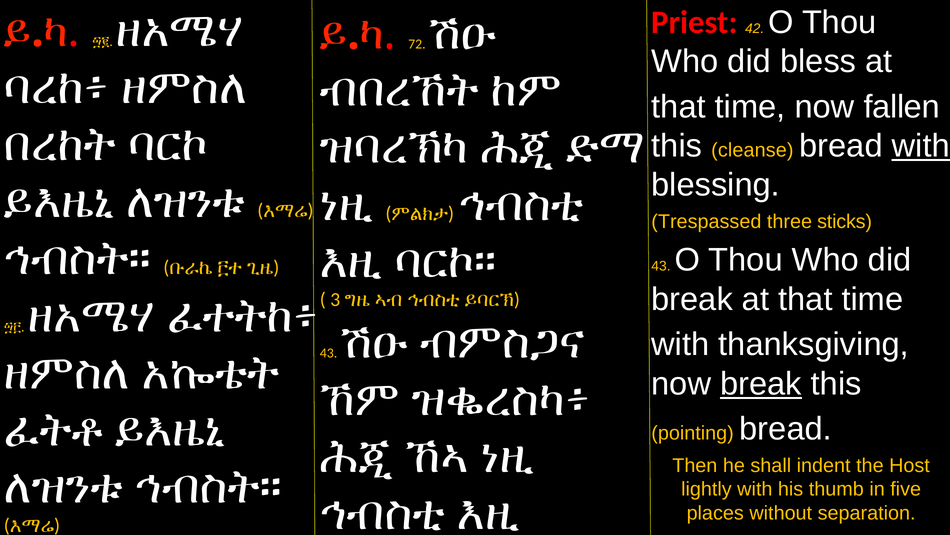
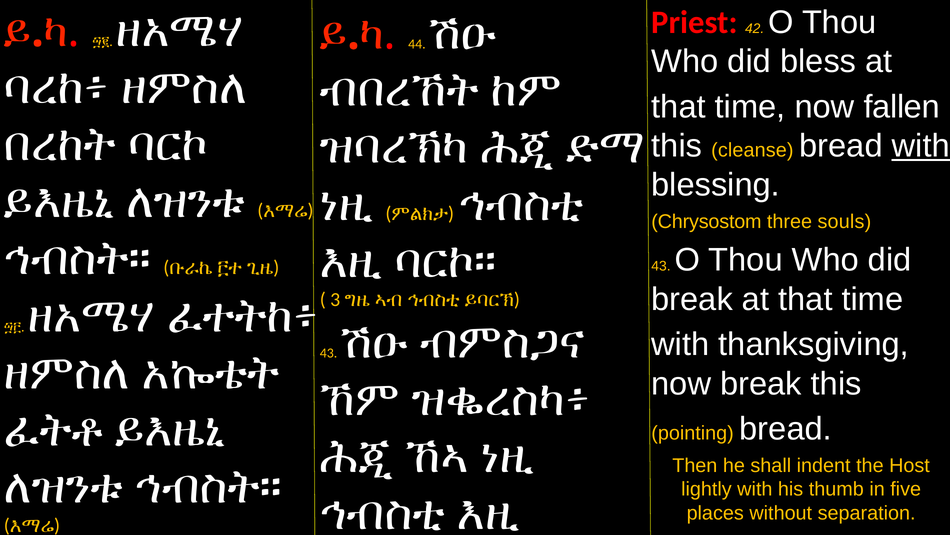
72: 72 -> 44 (417, 44)
Trespassed: Trespassed -> Chrysostom (706, 221)
sticks: sticks -> souls (844, 221)
break underline: present -> none (761, 383)
